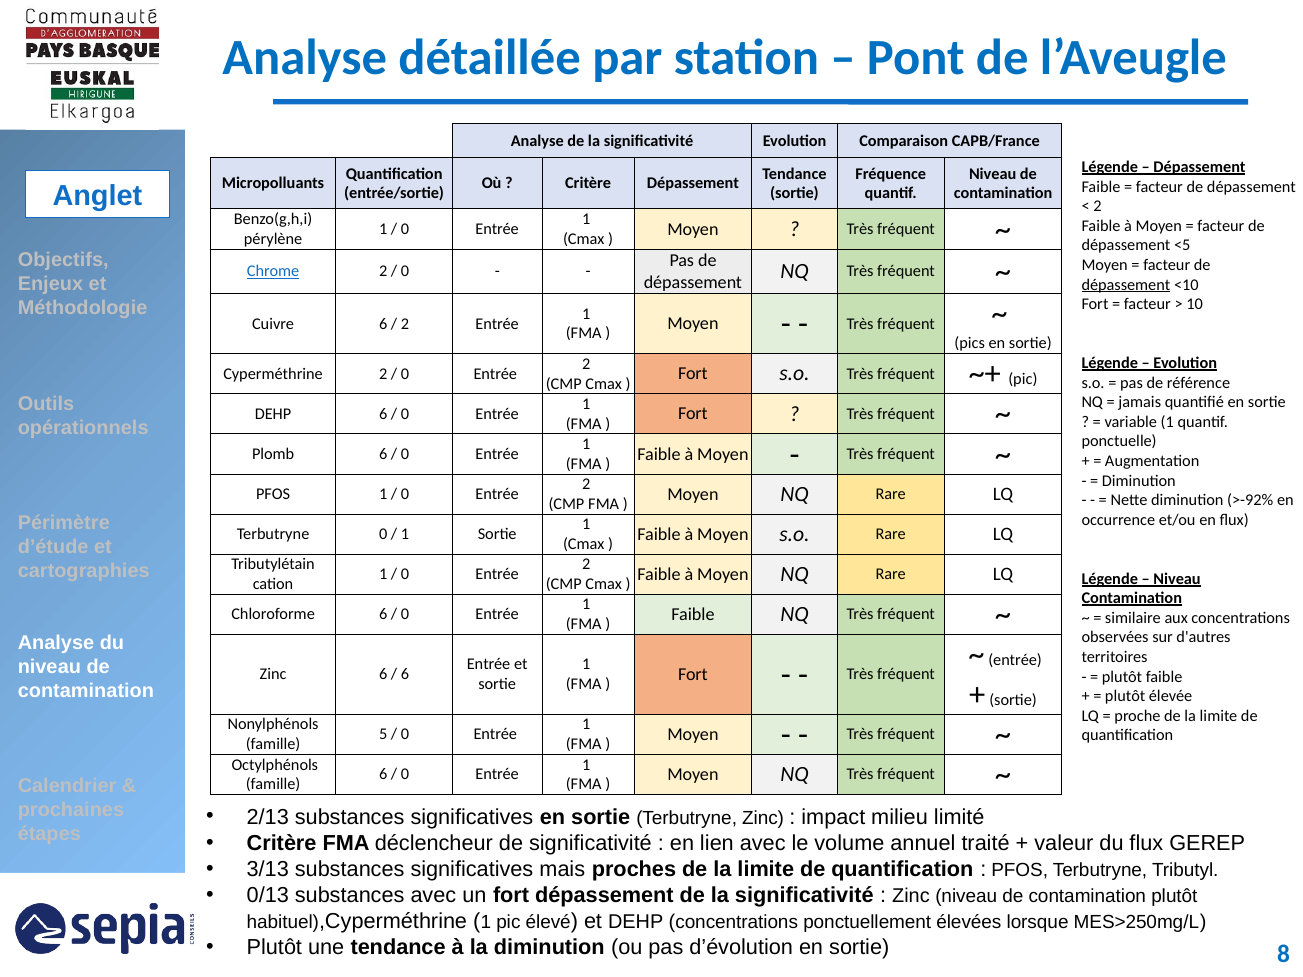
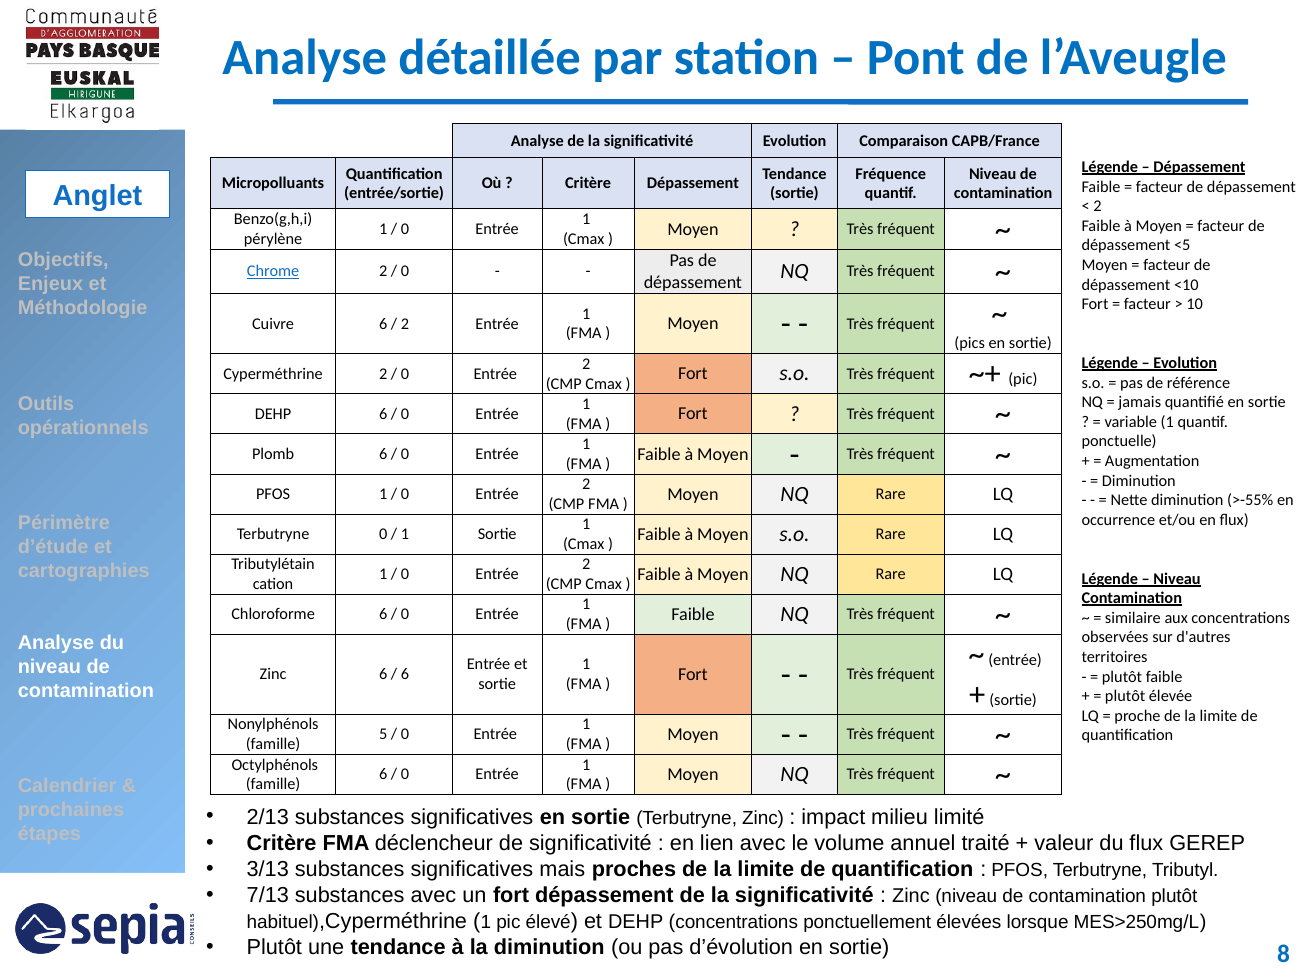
dépassement underline: present -> none (1126, 285)
>-92%: >-92% -> >-55% (1250, 500)
0/13: 0/13 -> 7/13 (268, 895)
